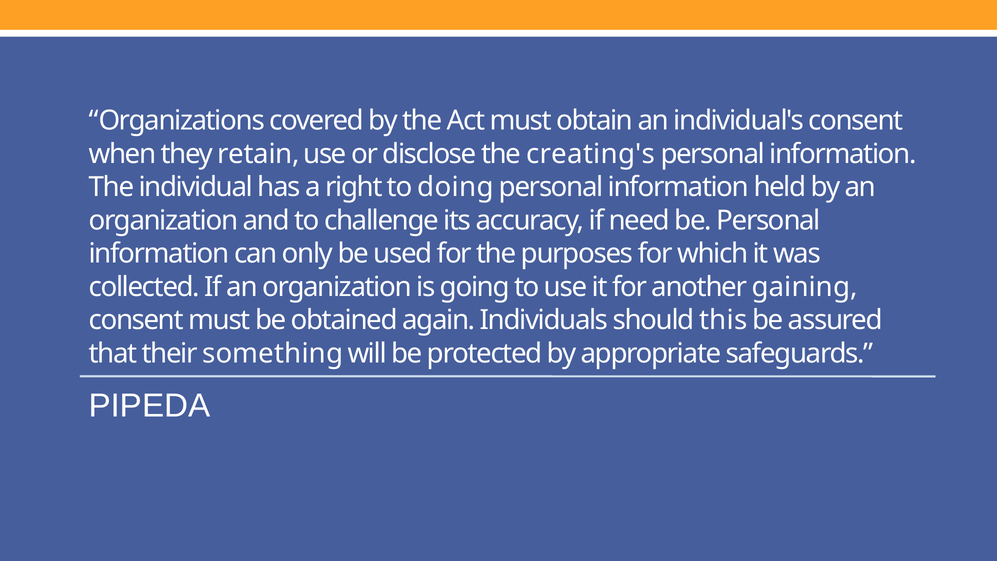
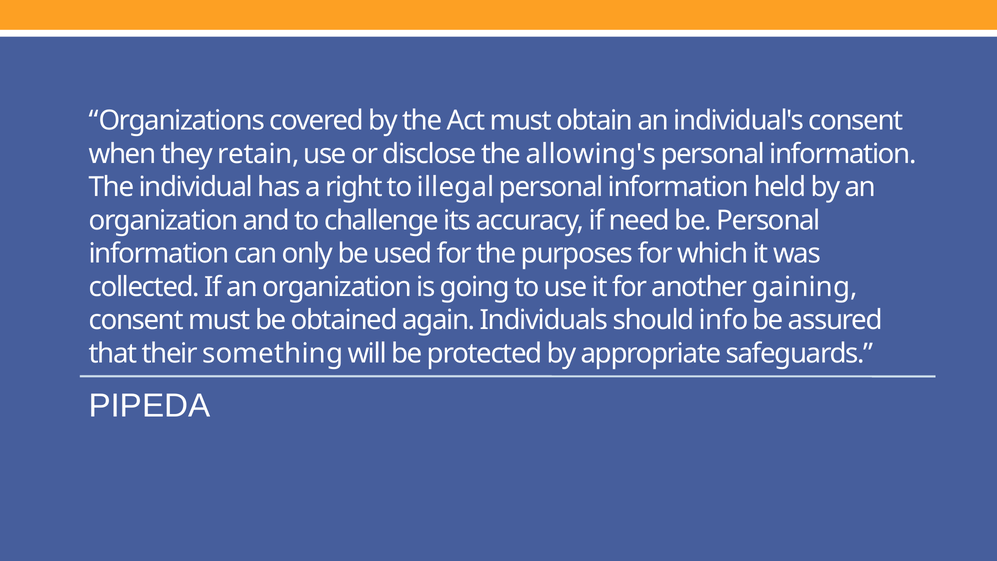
creating's: creating's -> allowing's (591, 154)
doing: doing -> illegal (456, 187)
this: this -> info (723, 320)
